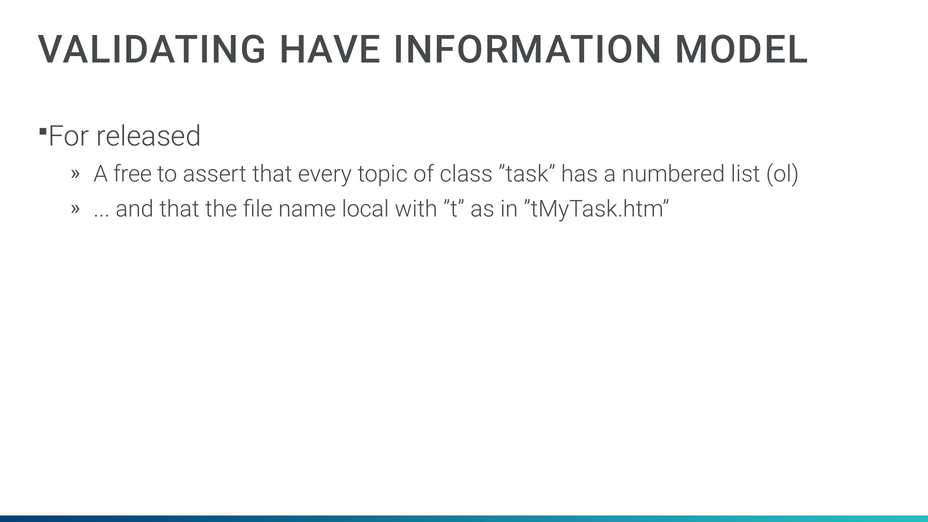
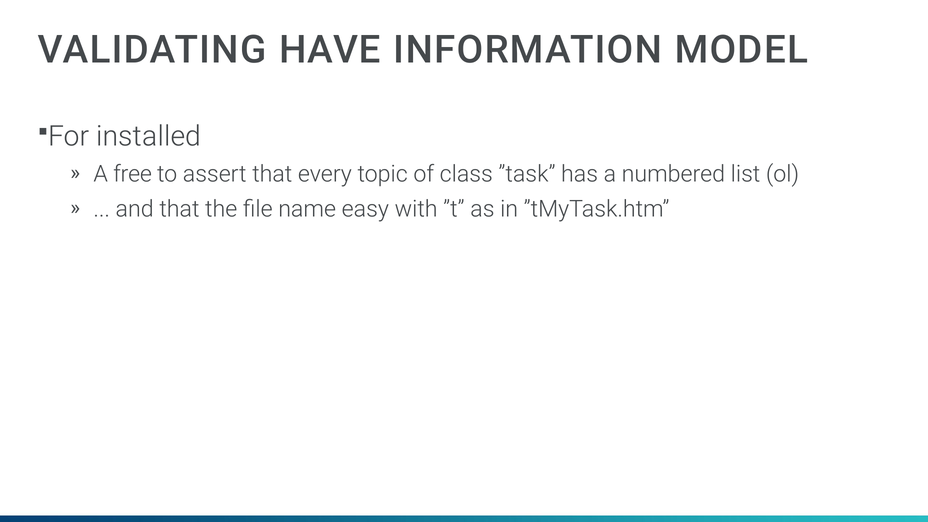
released: released -> installed (149, 137)
local: local -> easy (365, 209)
